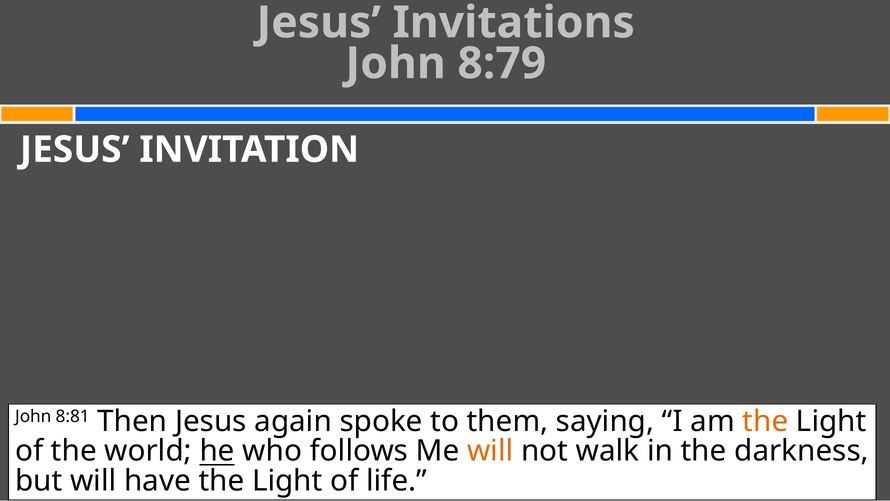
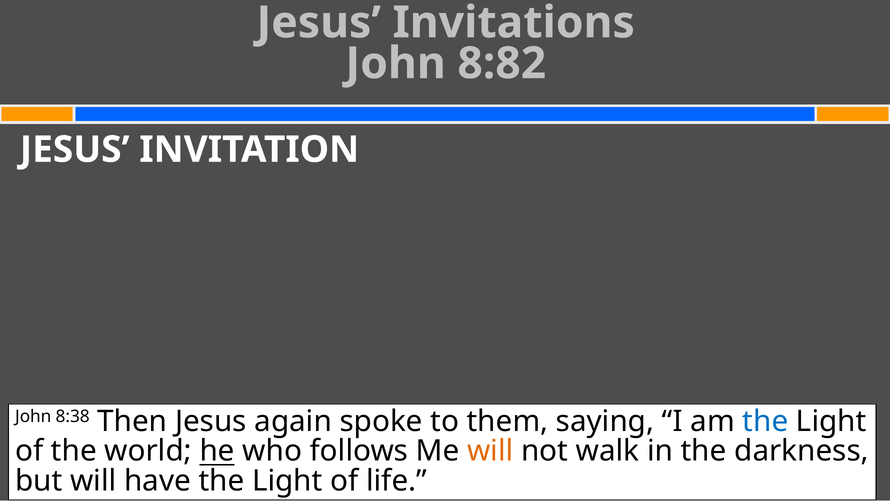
8:79: 8:79 -> 8:82 (502, 63)
8:81: 8:81 -> 8:38 (73, 416)
the colour: orange -> blue (765, 421)
